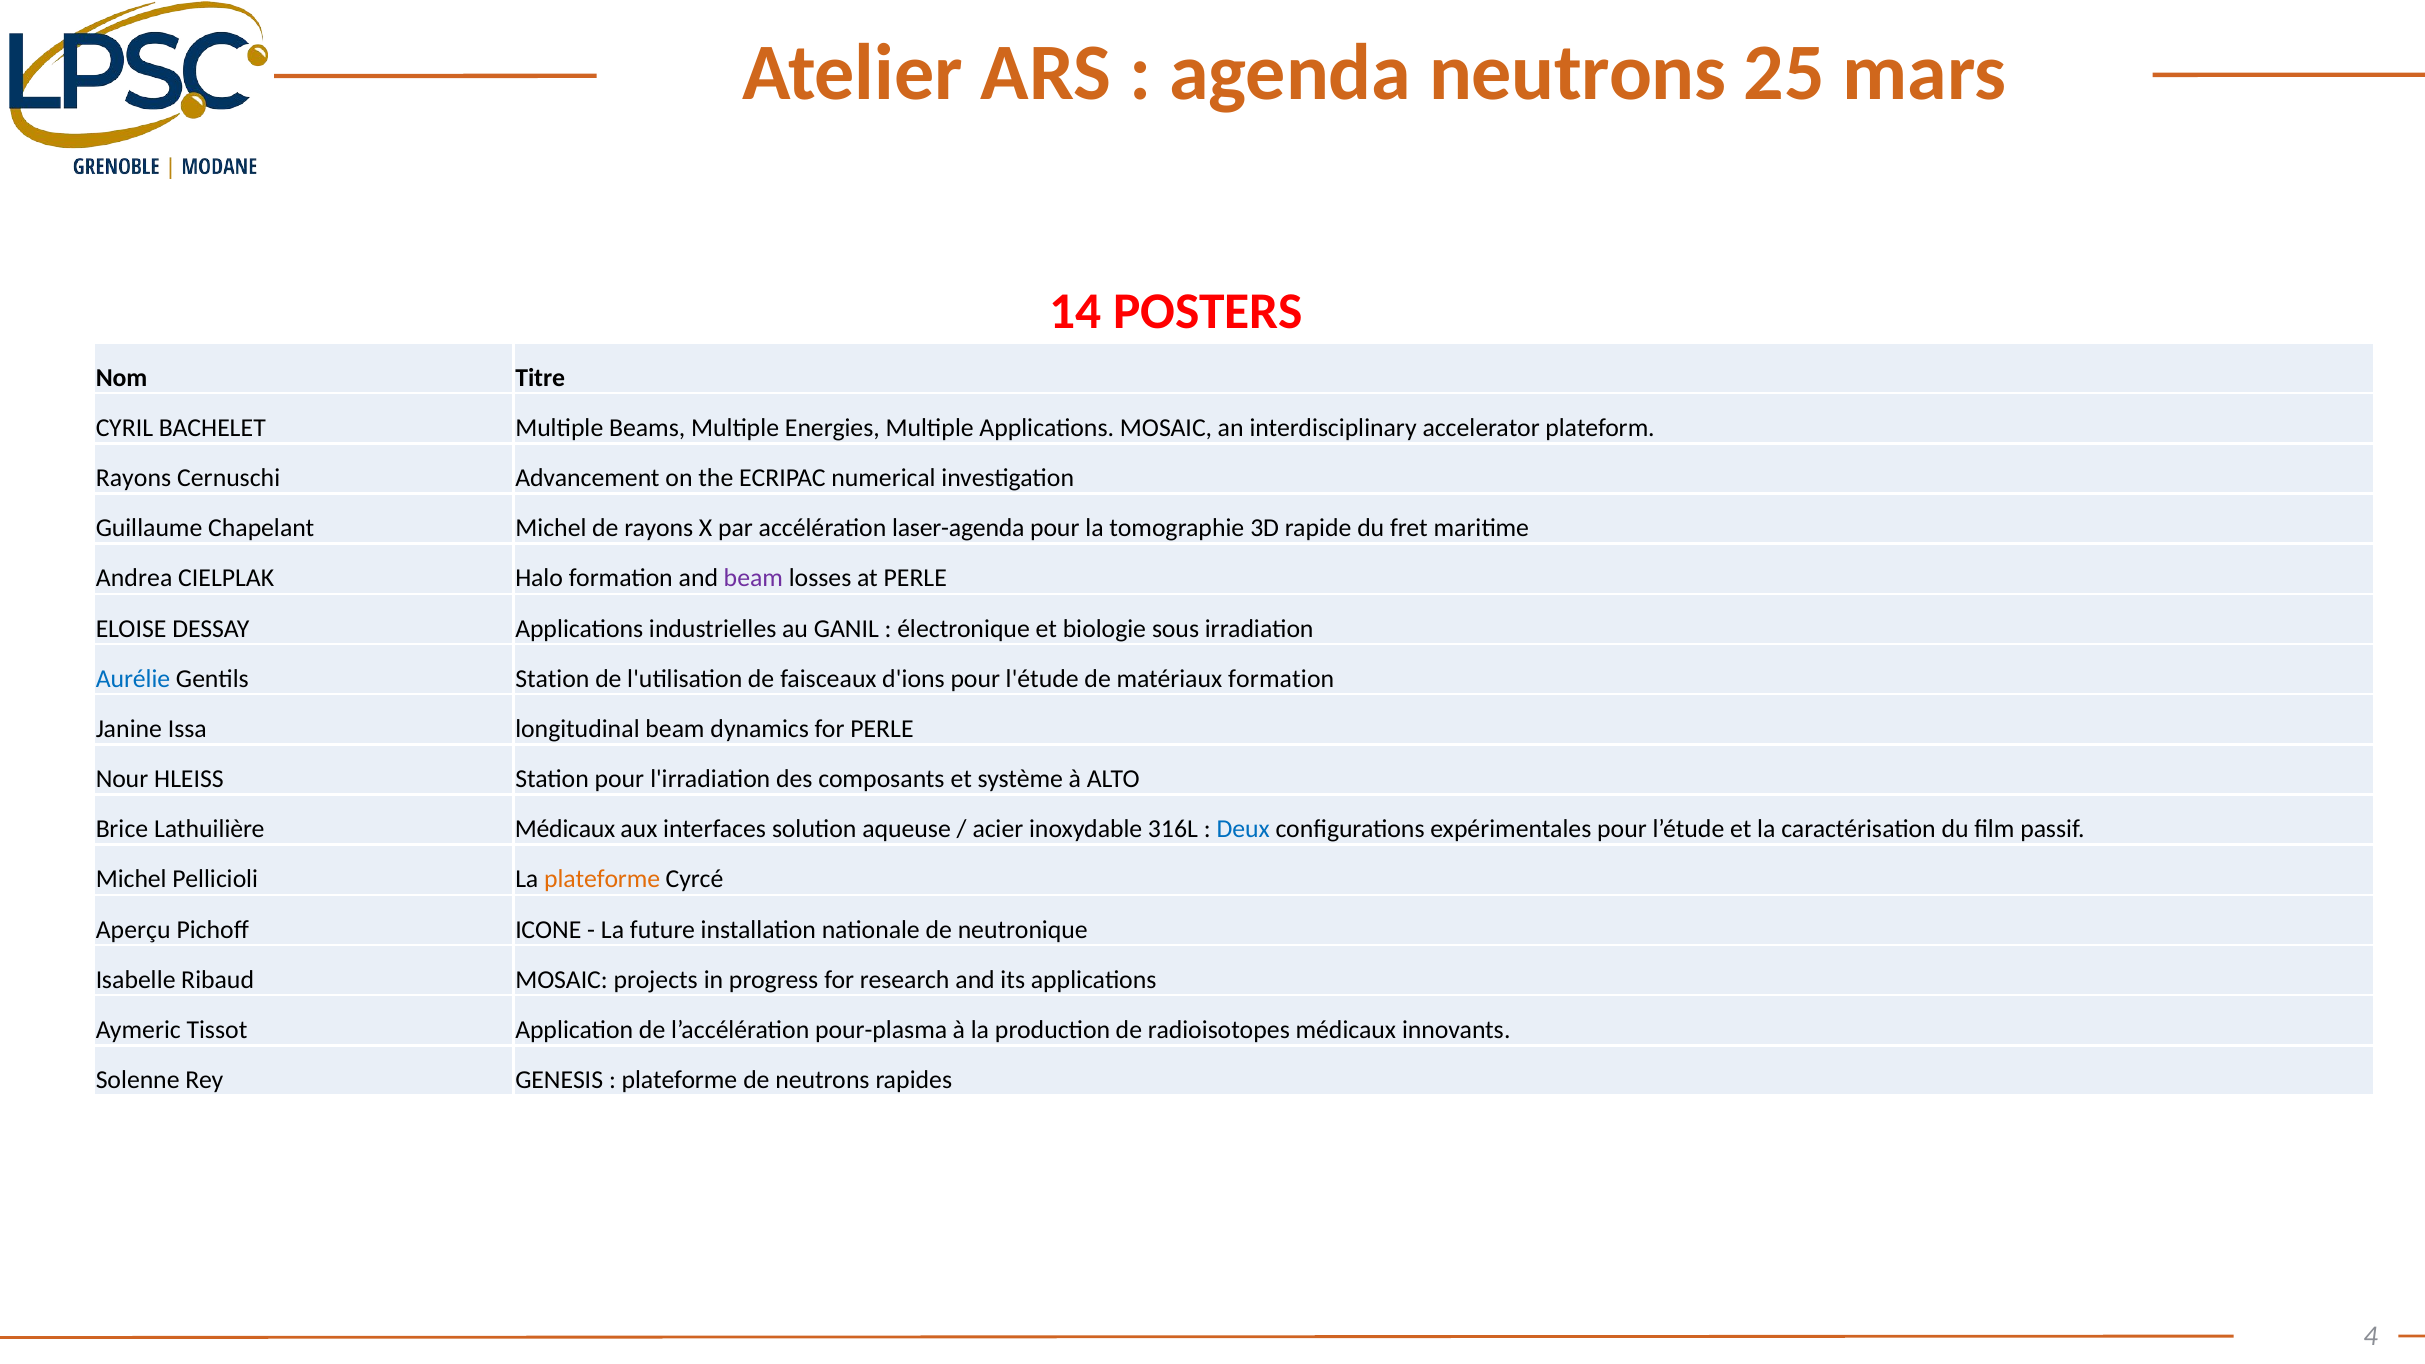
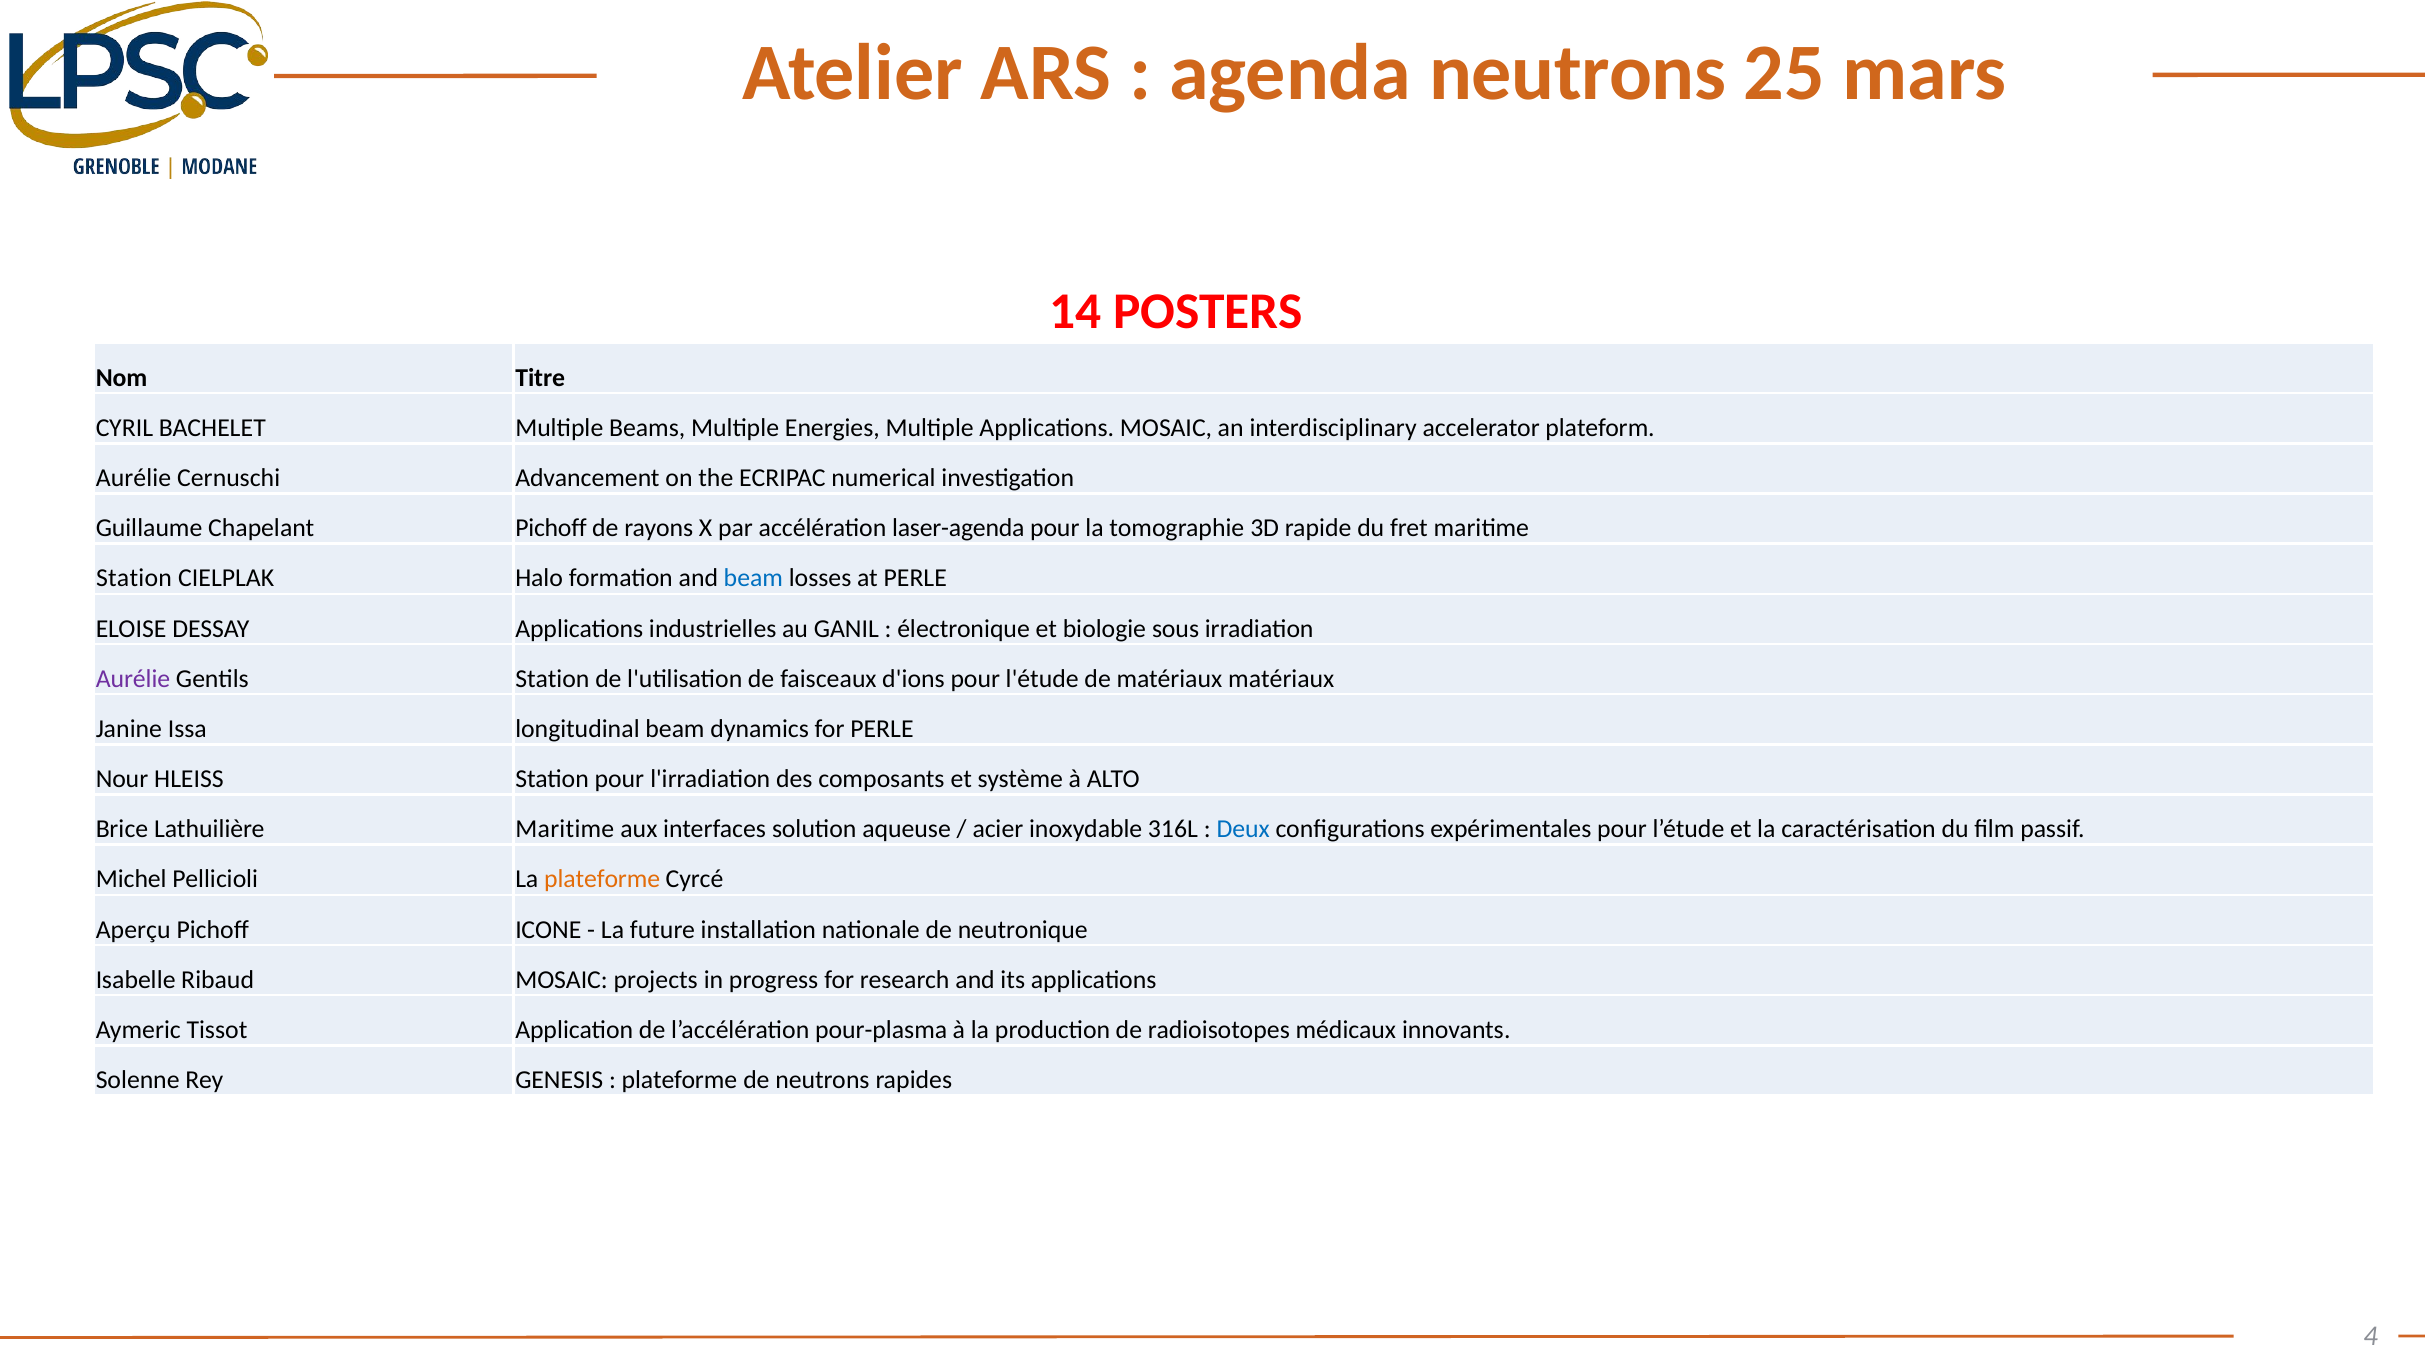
Rayons: Rayons -> Aurélie (134, 478)
Chapelant Michel: Michel -> Pichoff (551, 528)
Andrea: Andrea -> Station (134, 578)
beam colour: purple -> blue (753, 578)
Aurélie colour: blue -> purple (133, 679)
matériaux formation: formation -> matériaux (1281, 679)
Lathuilière Médicaux: Médicaux -> Maritime (565, 829)
